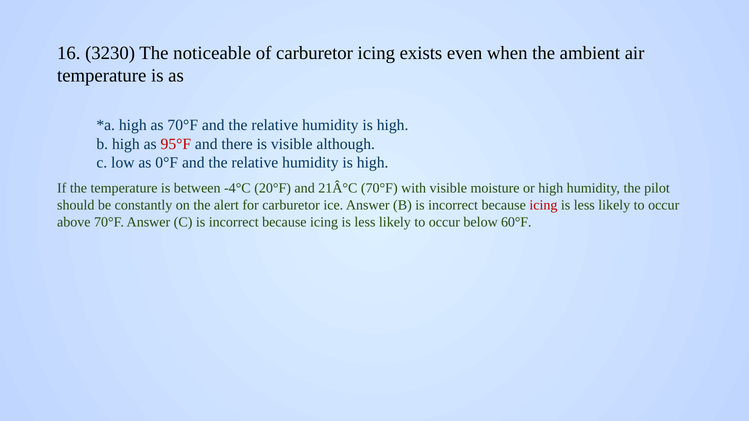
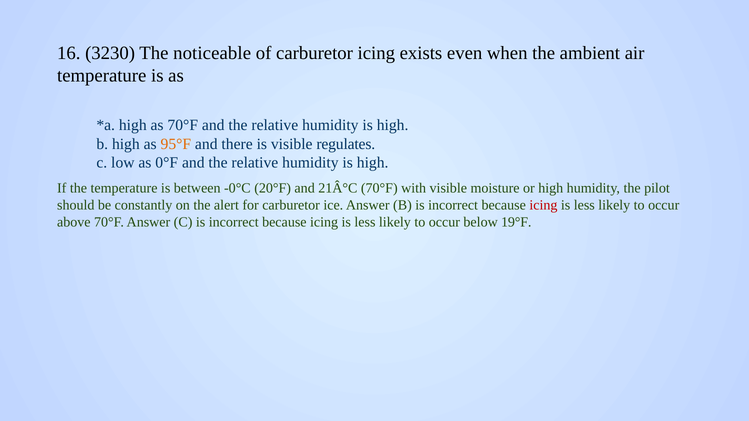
95°F colour: red -> orange (176, 144)
although: although -> regulates (346, 144)
-4°C: -4°C -> -0°C (237, 188)
60°F: 60°F -> 19°F (516, 222)
